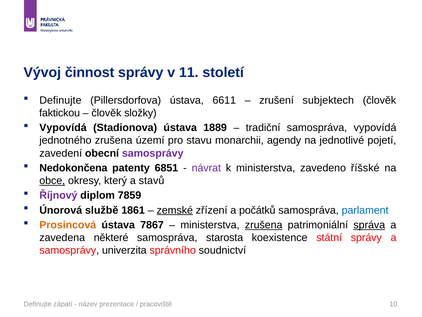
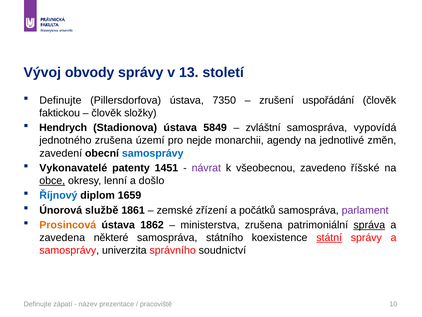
činnost: činnost -> obvody (90, 72)
11: 11 -> 13 (189, 72)
6611: 6611 -> 7350 (224, 100)
subjektech: subjektech -> uspořádání (328, 100)
Vypovídá: Vypovídá -> Hendrych (63, 128)
1889: 1889 -> 5849 (215, 128)
tradiční: tradiční -> zvláštní (263, 128)
stavu: stavu -> nejde (199, 140)
pojetí: pojetí -> změn (382, 140)
samosprávy colour: purple -> blue (153, 153)
Nedokončena: Nedokončena -> Vykonavatelé (73, 168)
6851: 6851 -> 1451 (166, 168)
k ministerstva: ministerstva -> všeobecnou (266, 168)
který: který -> lenní (116, 180)
stavů: stavů -> došlo (152, 180)
Říjnový colour: purple -> blue (58, 195)
7859: 7859 -> 1659 (129, 195)
zemské underline: present -> none (175, 210)
parlament colour: blue -> purple (365, 210)
7867: 7867 -> 1862 (152, 225)
zrušena underline: present -> none (264, 225)
starosta: starosta -> státního (225, 237)
státní underline: none -> present (329, 237)
